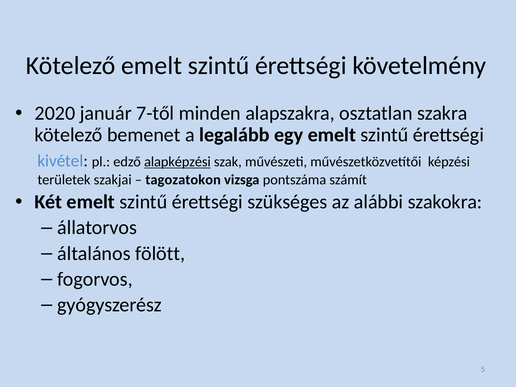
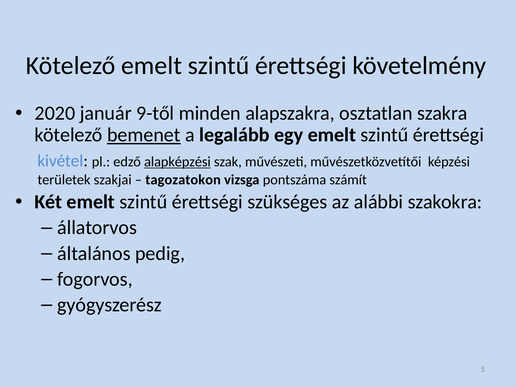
7-től: 7-től -> 9-től (155, 113)
bemenet underline: none -> present (144, 135)
fölött: fölött -> pedig (160, 253)
